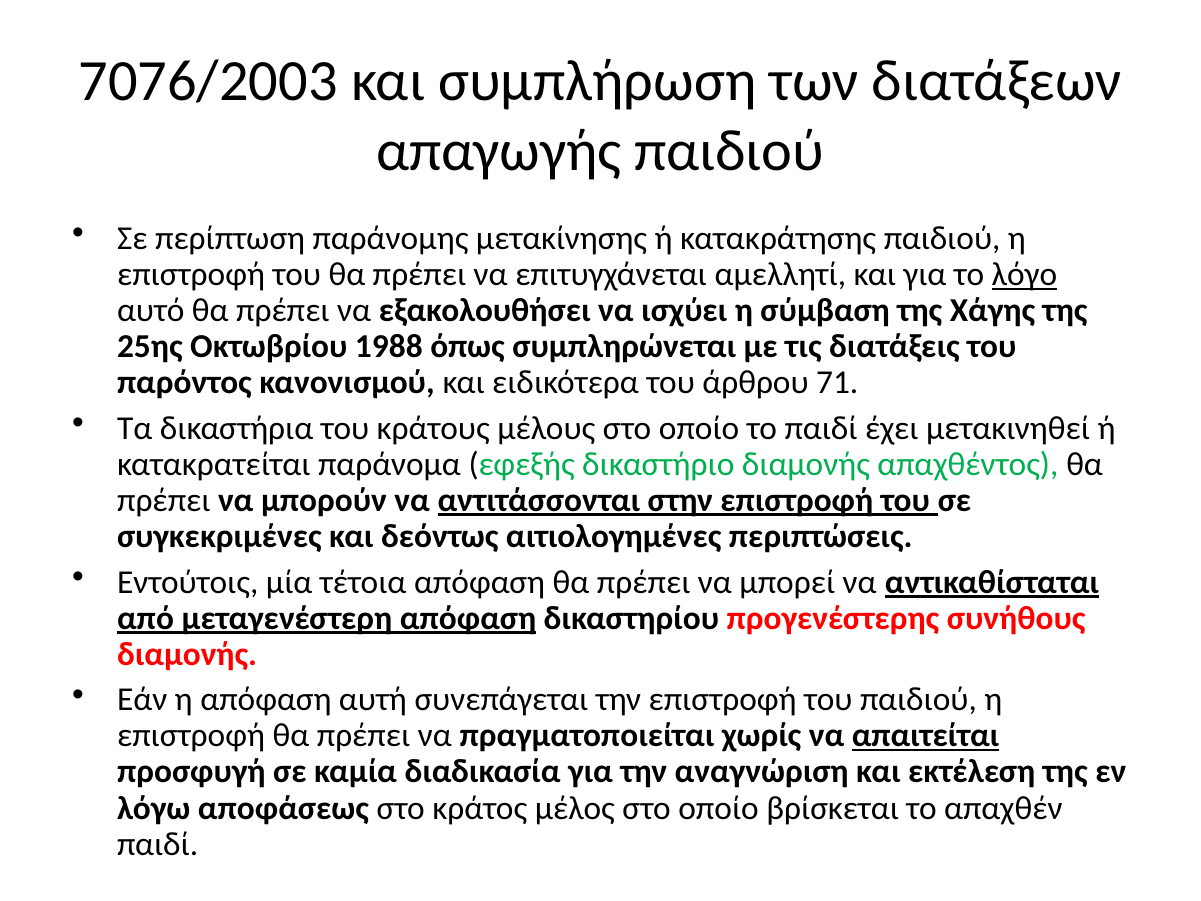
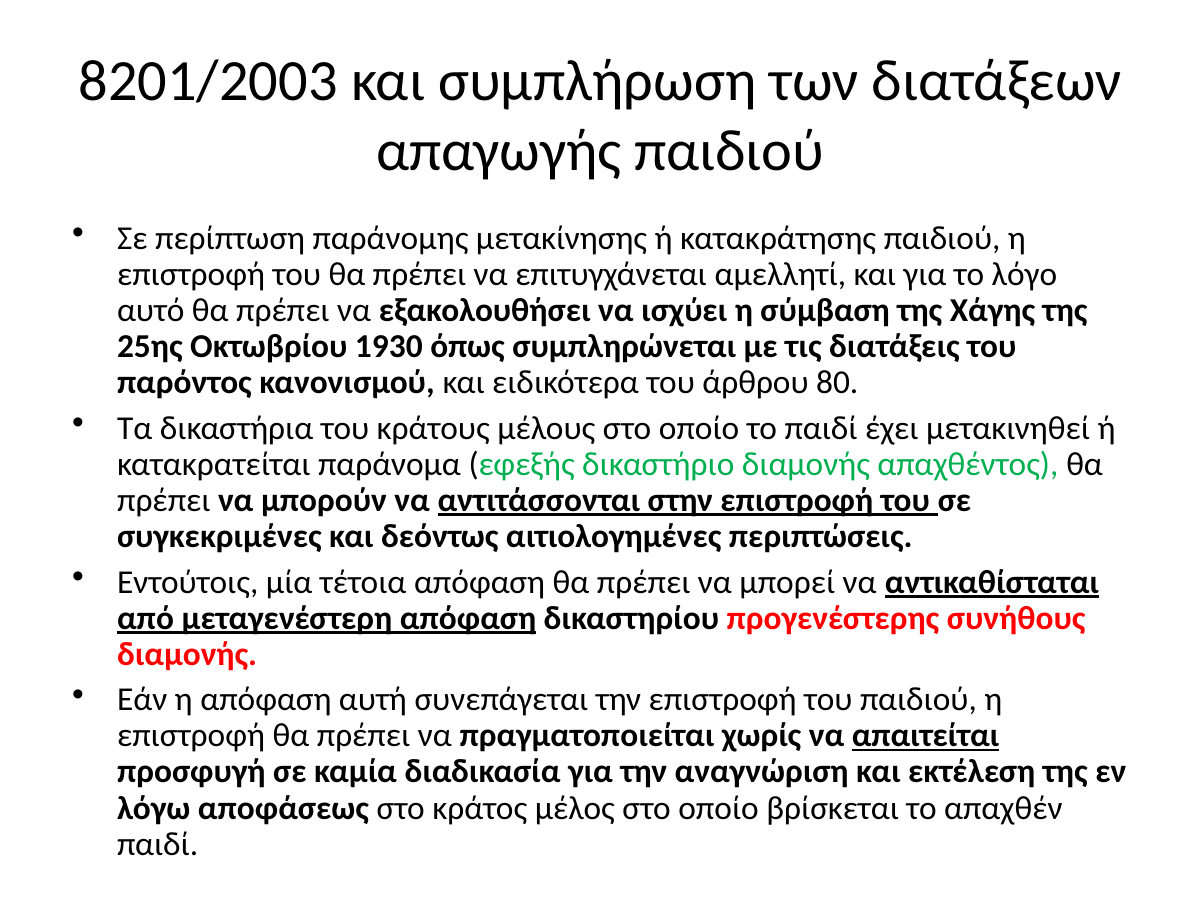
7076/2003: 7076/2003 -> 8201/2003 (208, 81)
λόγο underline: present -> none (1024, 275)
1988: 1988 -> 1930 (389, 347)
71: 71 -> 80 (837, 383)
